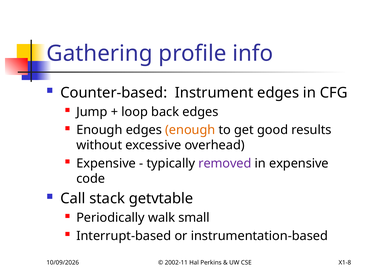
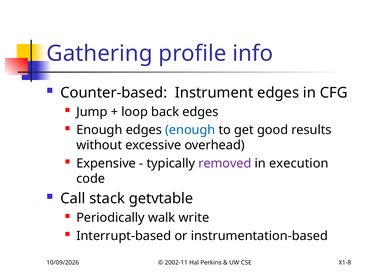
enough colour: orange -> blue (190, 130)
in expensive: expensive -> execution (299, 164)
small: small -> write (194, 218)
